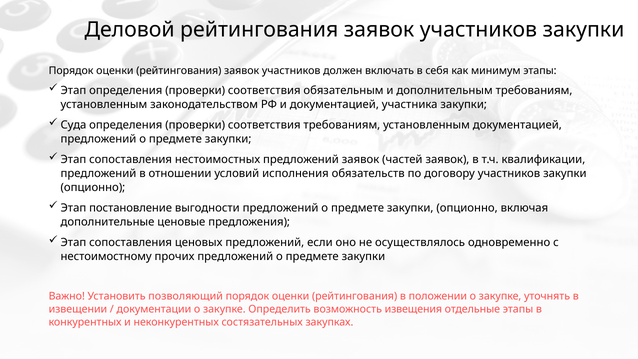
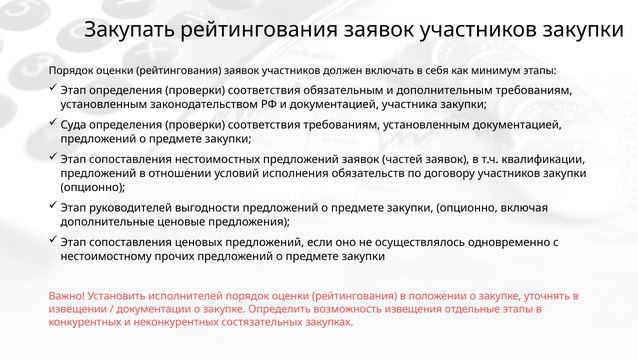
Деловой: Деловой -> Закупать (130, 30)
постановление: постановление -> руководителей (131, 208)
позволяющий: позволяющий -> исполнителей (186, 296)
